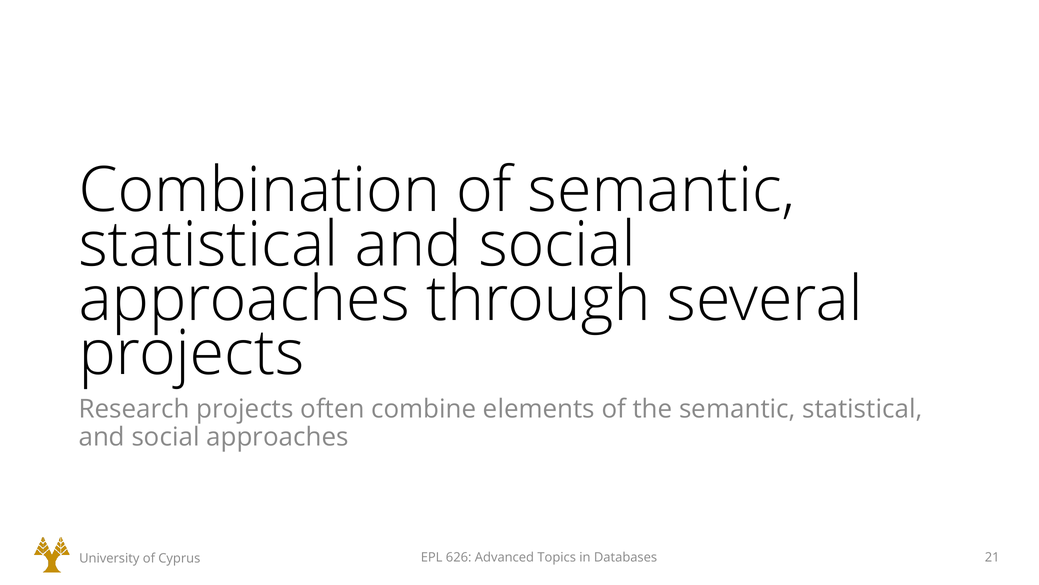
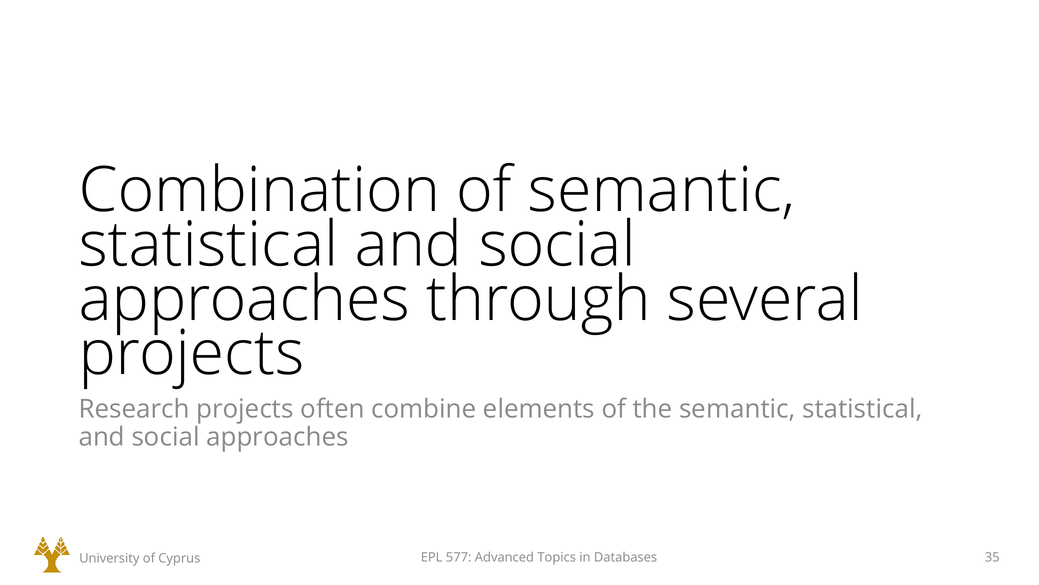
626: 626 -> 577 (459, 557)
21: 21 -> 35 (992, 557)
